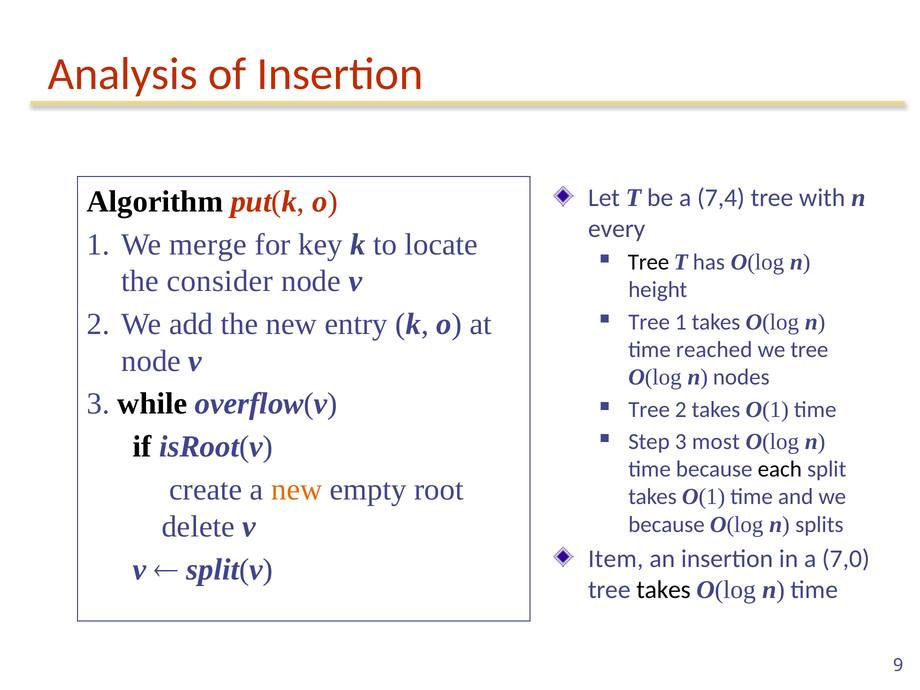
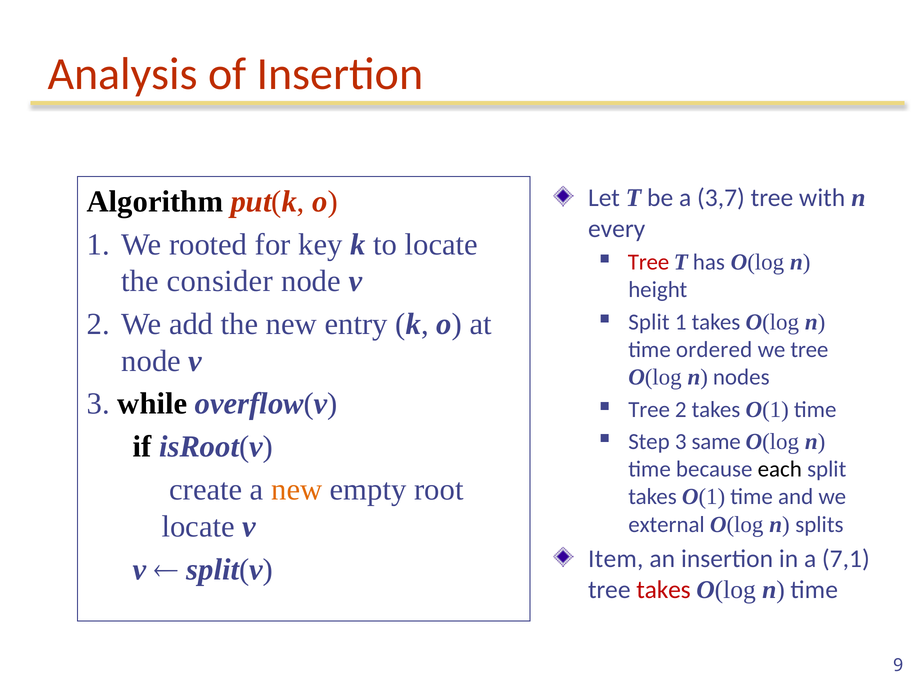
7,4: 7,4 -> 3,7 (721, 198)
merge: merge -> rooted (208, 244)
Tree colour: black -> red (649, 262)
Tree: Tree -> Split (649, 322)
reached: reached -> ordered (714, 350)
most: most -> same (716, 442)
delete: delete -> locate (198, 526)
because: because -> external (667, 524)
7,0: 7,0 -> 7,1 (846, 559)
takes colour: black -> red (664, 590)
